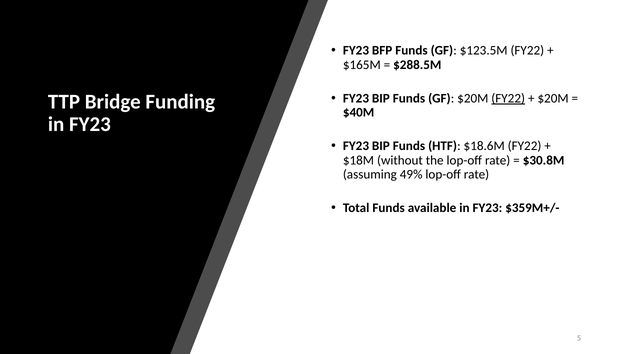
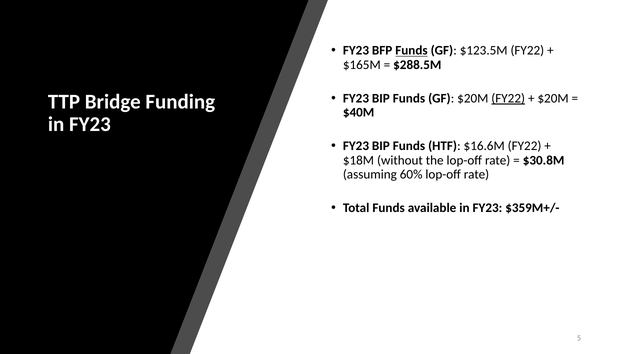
Funds underline: none -> present (411, 51)
$18.6M: $18.6M -> $16.6M (484, 146)
49%: 49% -> 60% (411, 174)
